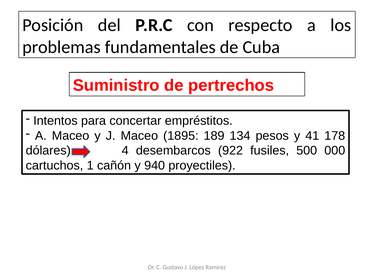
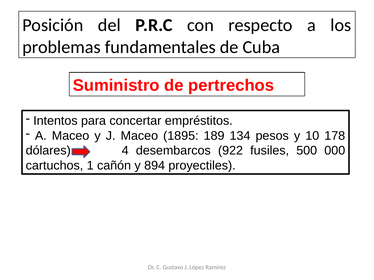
41: 41 -> 10 (312, 136)
940: 940 -> 894 (155, 166)
